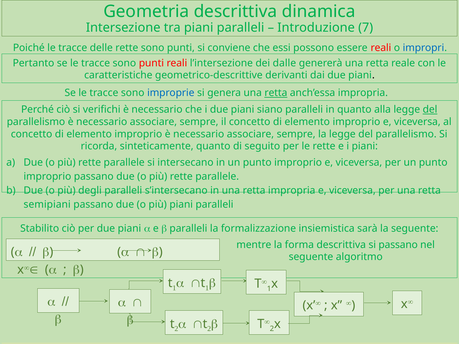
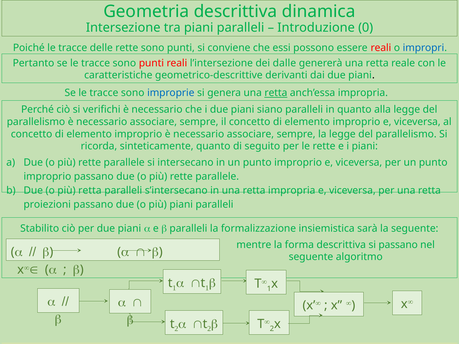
7: 7 -> 0 (366, 28)
del underline: present -> none (430, 110)
più degli: degli -> retta (90, 191)
semipiani: semipiani -> proiezioni (47, 205)
